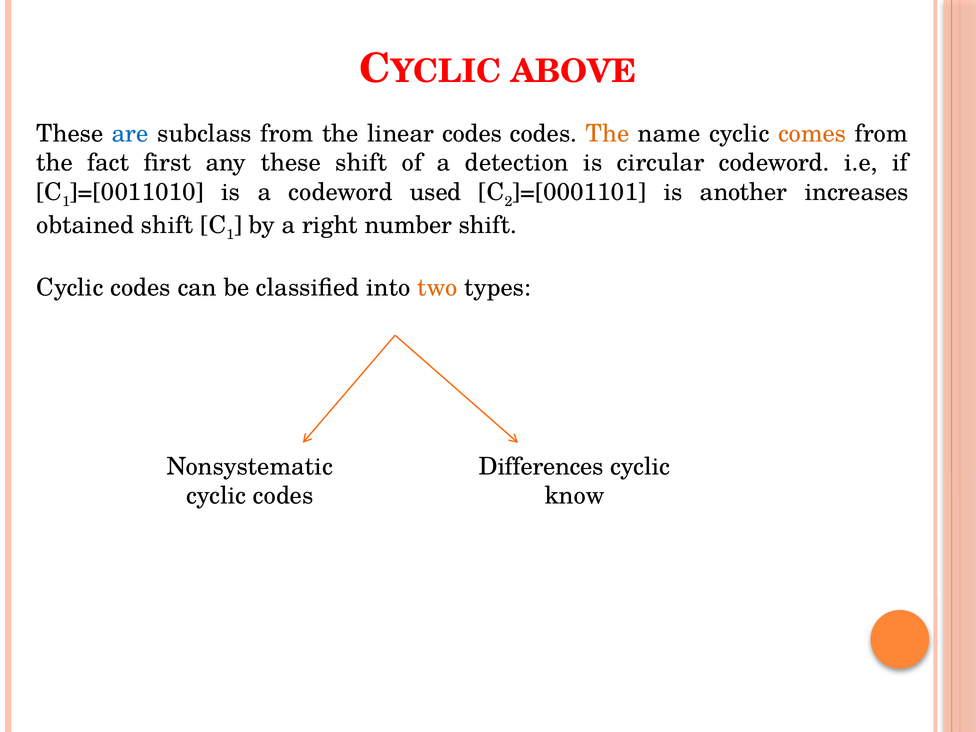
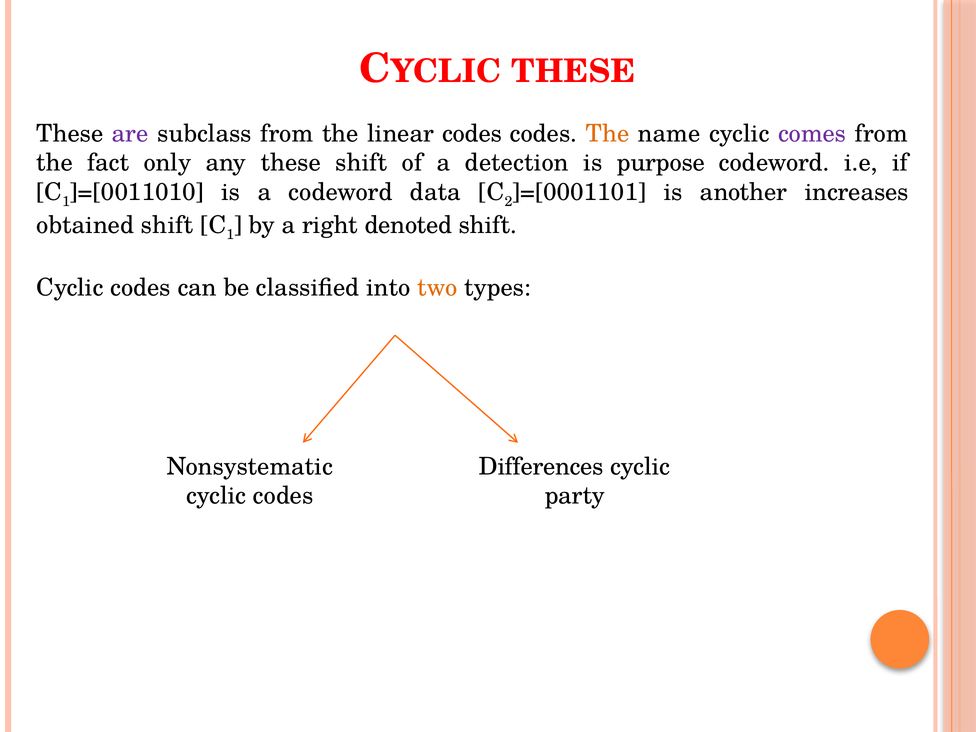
ABOVE: ABOVE -> THESE (573, 72)
are colour: blue -> purple (130, 133)
comes colour: orange -> purple (812, 133)
first: first -> only (167, 163)
circular: circular -> purpose (661, 163)
used: used -> data (435, 192)
number: number -> denoted (408, 225)
know: know -> party (575, 496)
